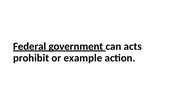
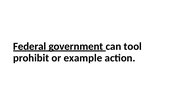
acts: acts -> tool (133, 47)
